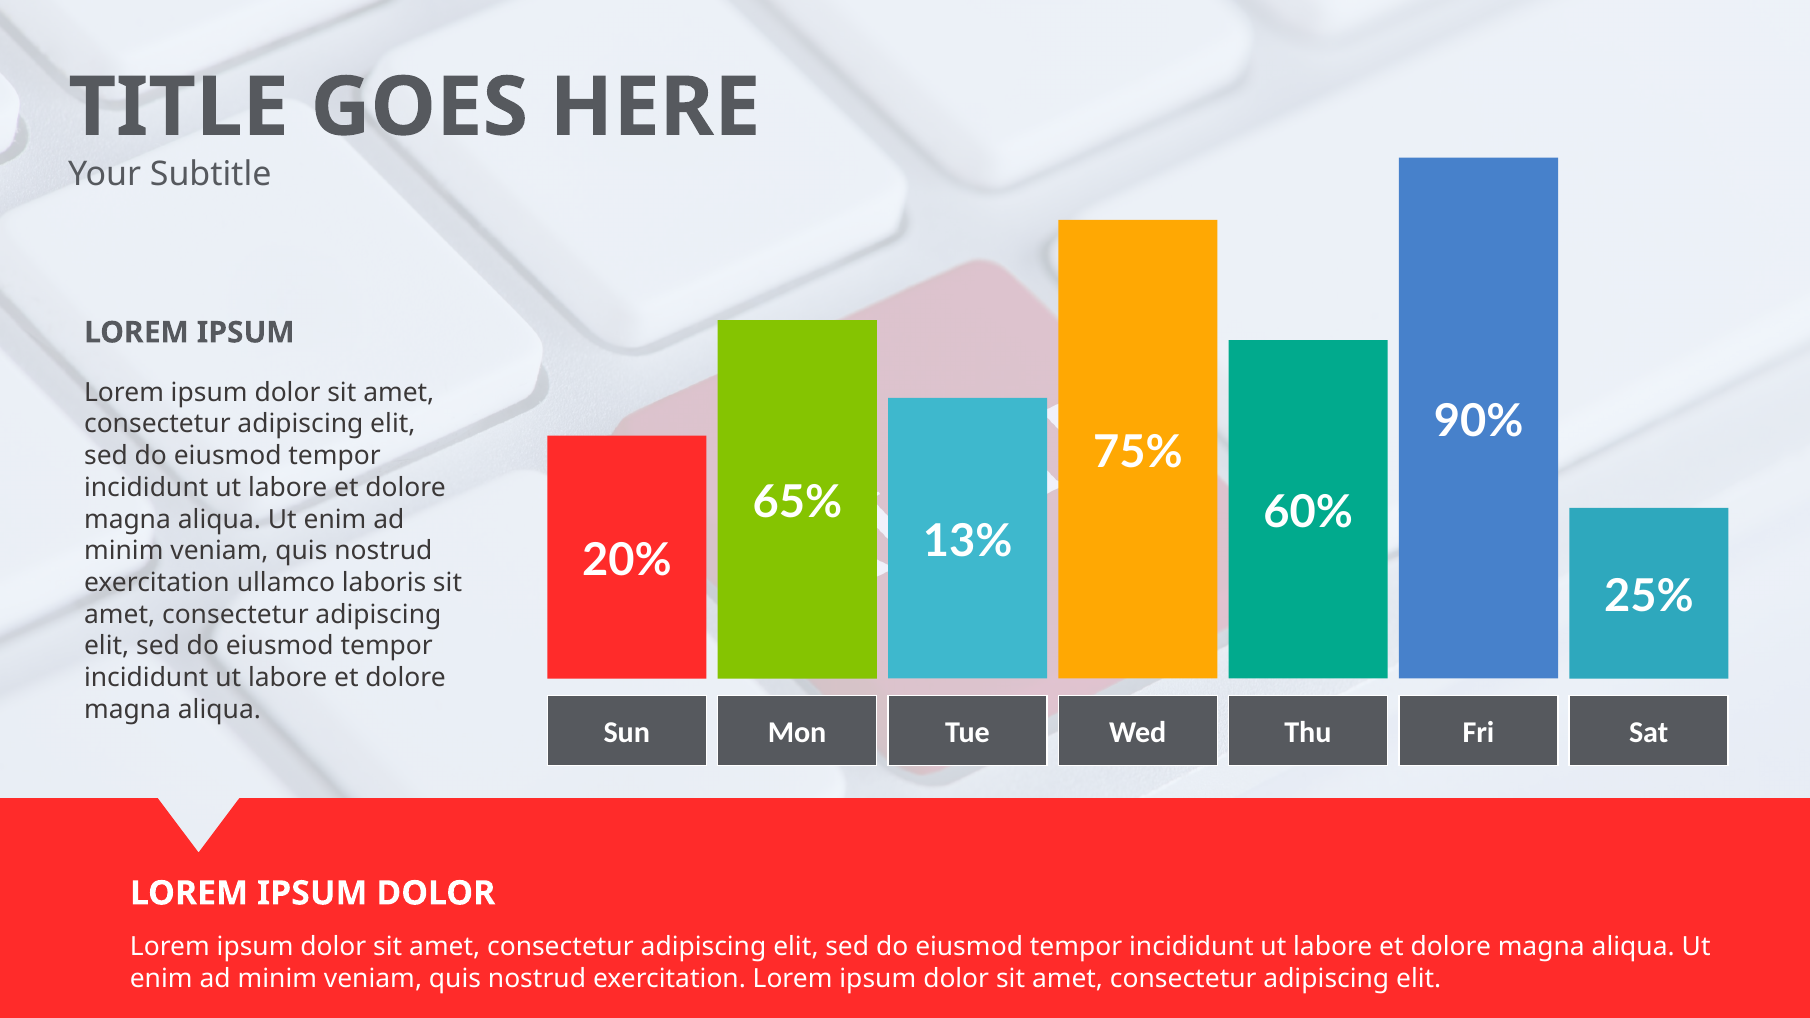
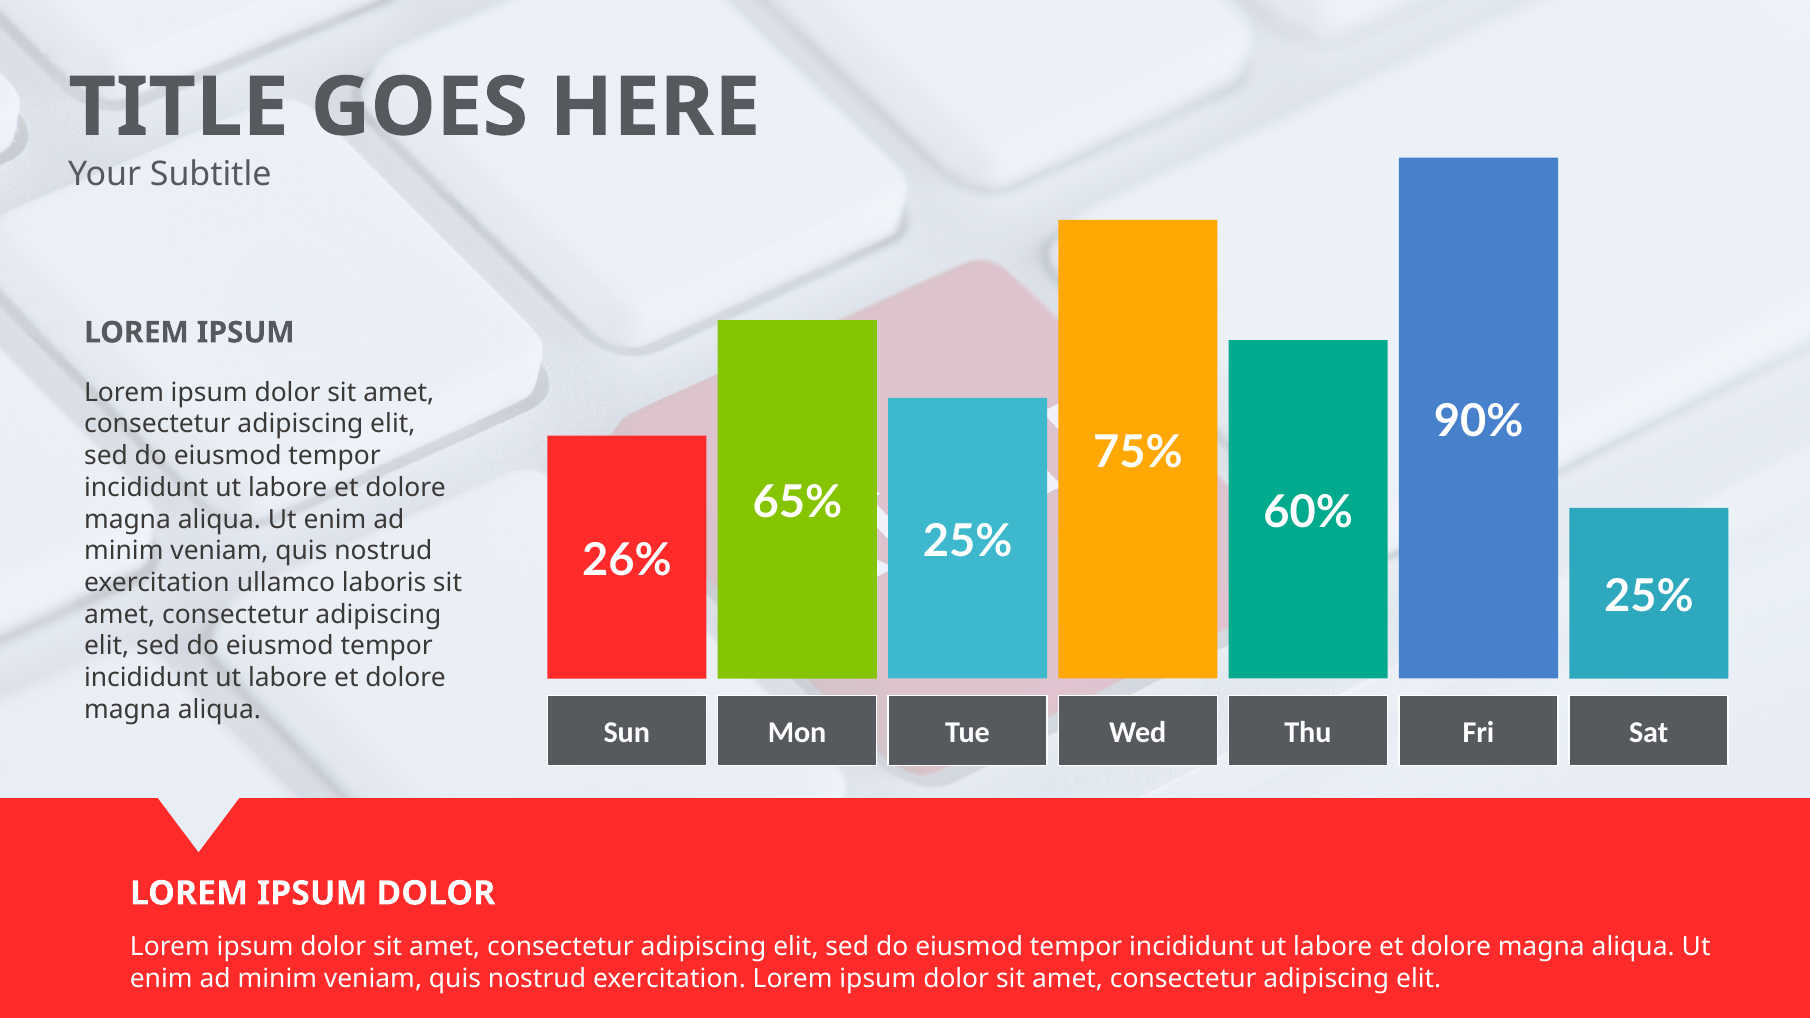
13%: 13% -> 25% (968, 541)
20%: 20% -> 26% (627, 560)
